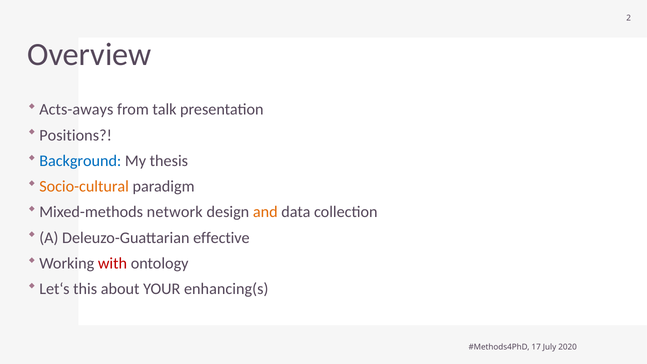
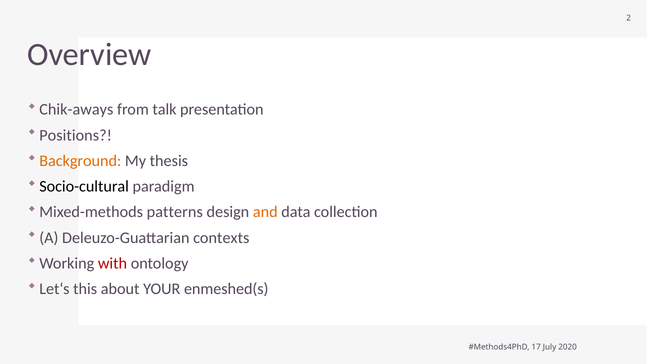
Acts-aways: Acts-aways -> Chik-aways (76, 110)
Background colour: blue -> orange (80, 161)
Socio-cultural colour: orange -> black (84, 186)
network: network -> patterns (175, 212)
effective: effective -> contexts (221, 238)
enhancing(s: enhancing(s -> enmeshed(s (226, 289)
